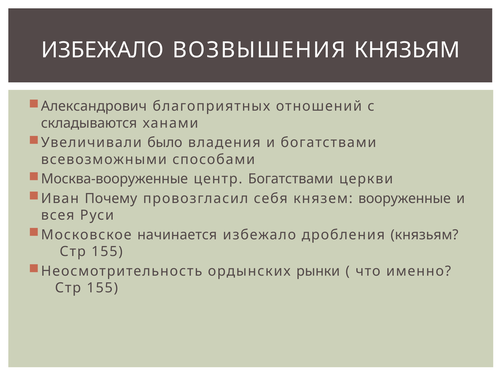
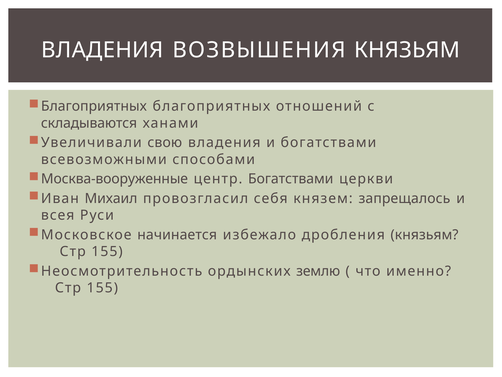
ИЗБЕЖАЛО: ИЗБЕЖАЛО -> ВЛАДЕНИЯ (102, 50)
Александрович: Александрович -> Благоприятных (94, 106)
было: было -> свою (165, 142)
Почему: Почему -> Михаил (111, 198)
вооруженные: вооруженные -> запрещалось (404, 198)
рынки: рынки -> землю (318, 271)
